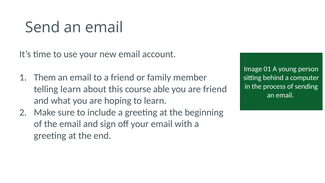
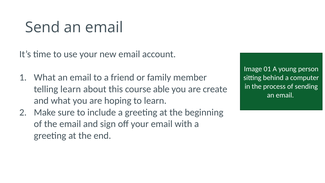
Them: Them -> What (45, 77)
are friend: friend -> create (215, 89)
